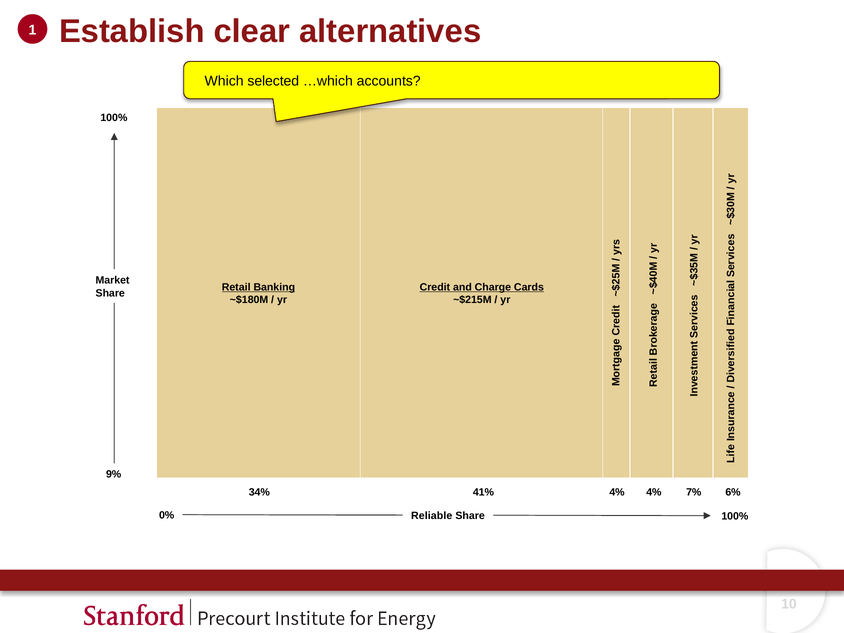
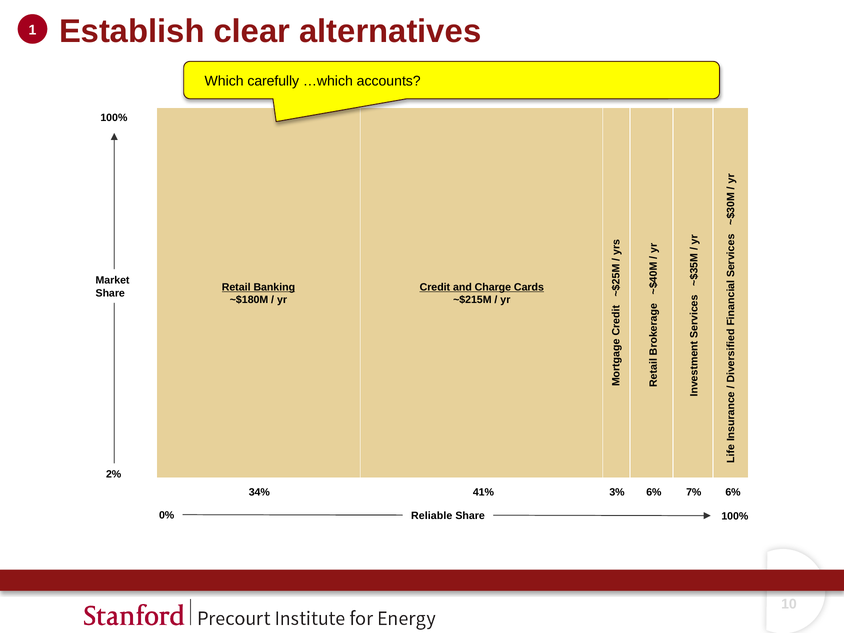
selected: selected -> carefully (273, 81)
9%: 9% -> 2% (114, 475)
41% 4%: 4% -> 3% (617, 492)
34% 4%: 4% -> 6% (654, 492)
